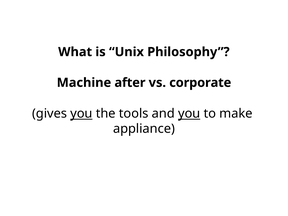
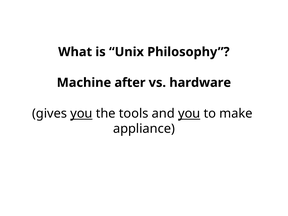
corporate: corporate -> hardware (200, 83)
